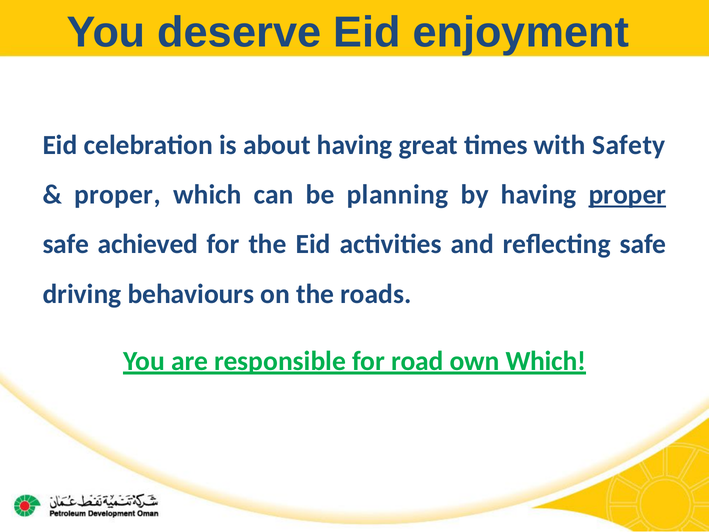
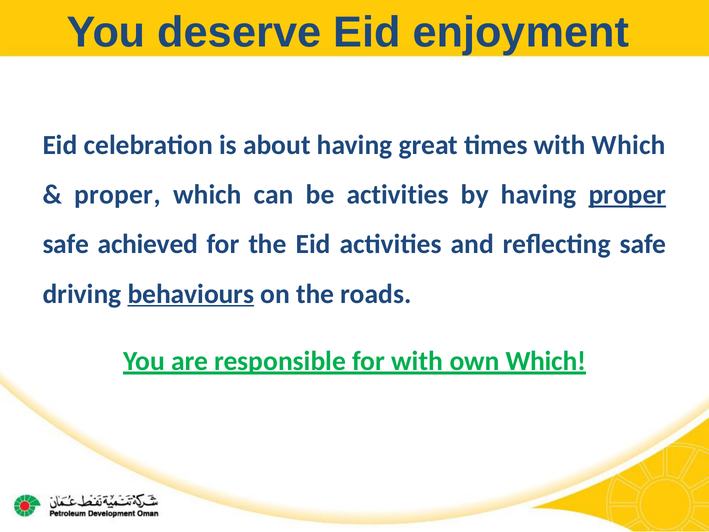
with Safety: Safety -> Which (629, 145)
be planning: planning -> activities (398, 195)
behaviours underline: none -> present (191, 294)
for road: road -> with (417, 361)
